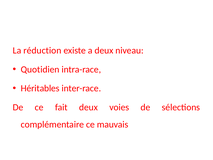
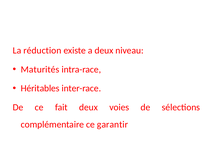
Quotidien: Quotidien -> Maturités (40, 69)
mauvais: mauvais -> garantir (113, 124)
